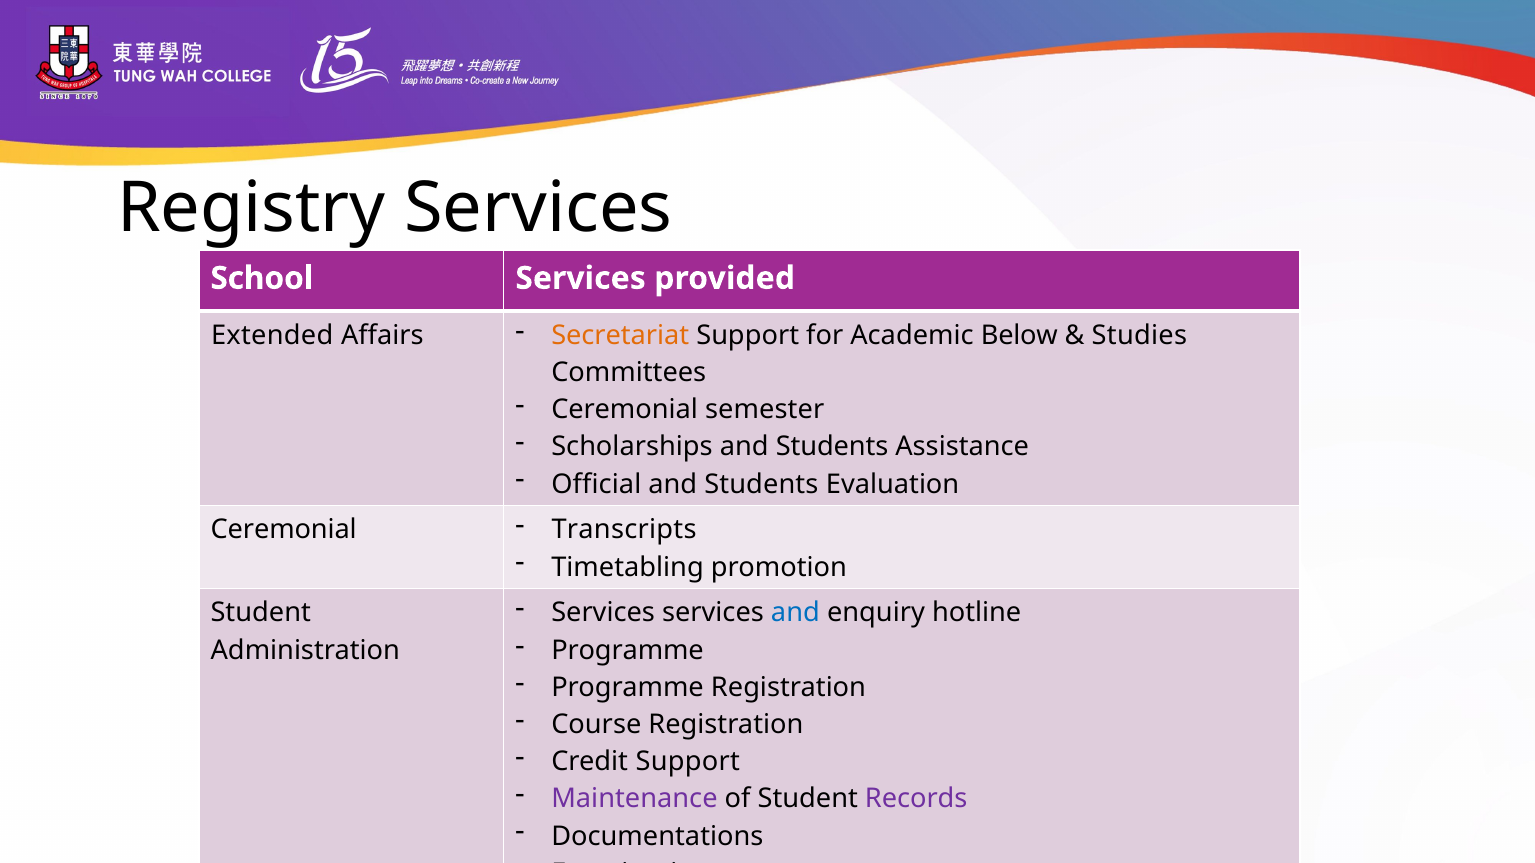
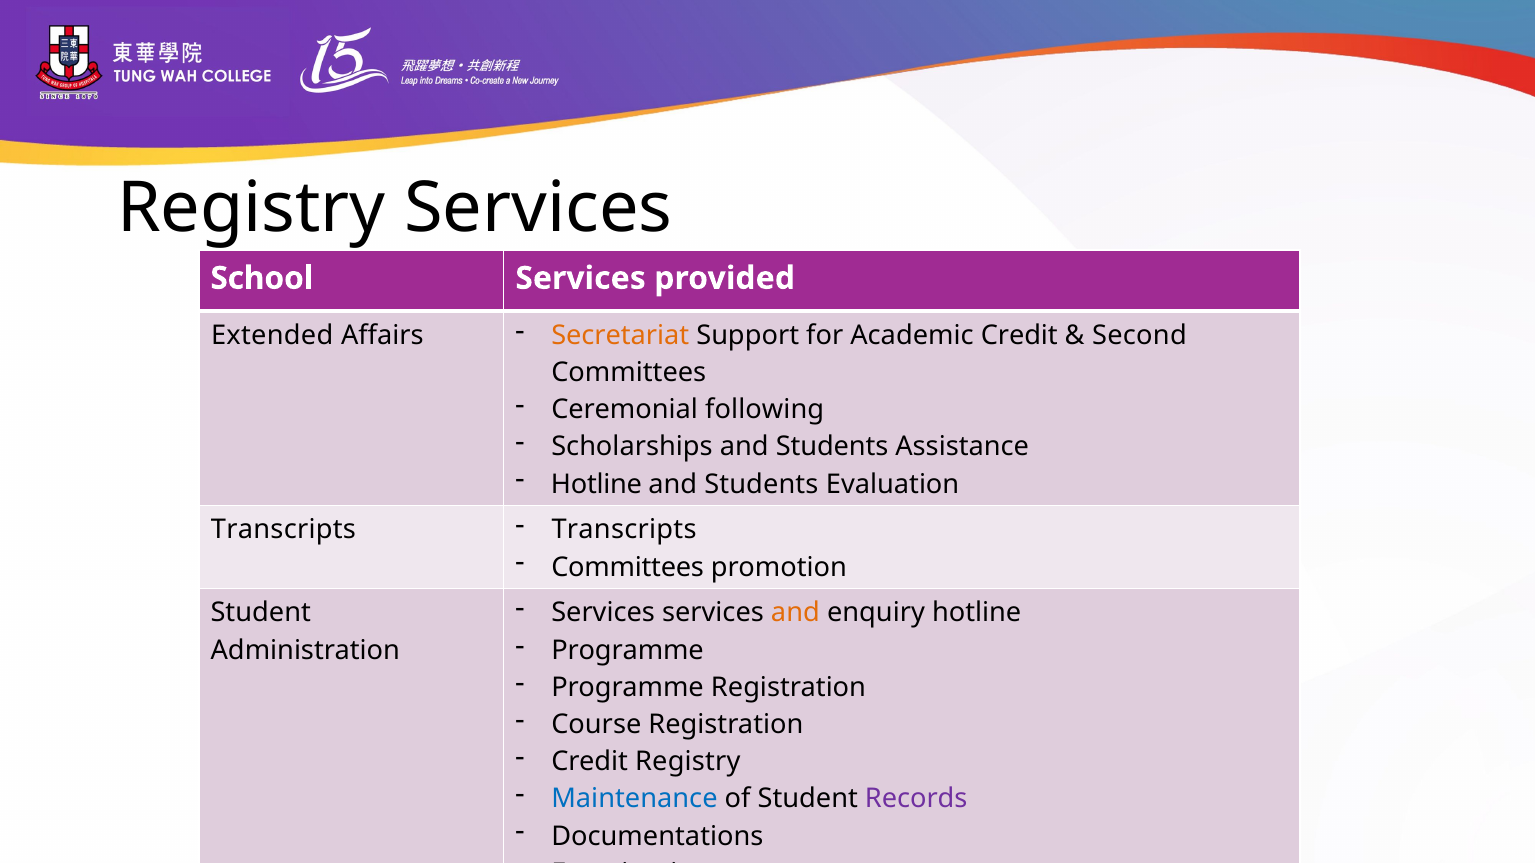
Academic Below: Below -> Credit (1019, 335)
Studies: Studies -> Second (1139, 335)
semester: semester -> following (765, 410)
Official: Official -> Hotline (596, 484)
Ceremonial: Ceremonial -> Transcripts (283, 530)
Timetabling: Timetabling -> Committees (628, 567)
and colour: blue -> orange (795, 613)
Credit Support: Support -> Registry (688, 762)
Maintenance colour: purple -> blue (634, 799)
